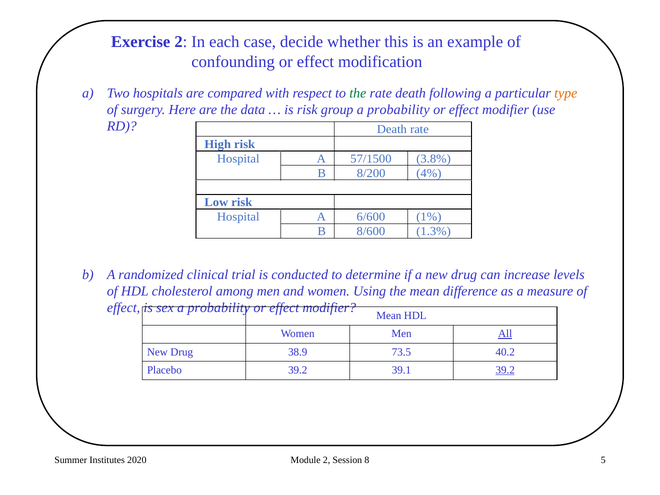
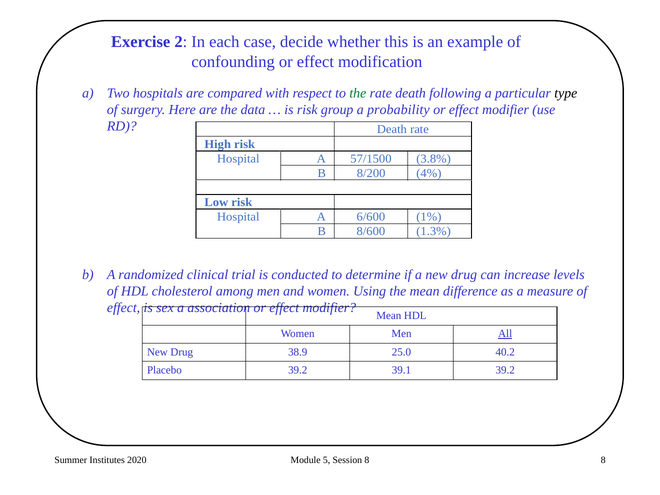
type colour: orange -> black (566, 93)
sex a probability: probability -> association (219, 308)
73.5: 73.5 -> 25.0 (401, 352)
39.2 underline: present -> none (505, 370)
Module 2: 2 -> 5 (327, 460)
8 5: 5 -> 8 (603, 460)
